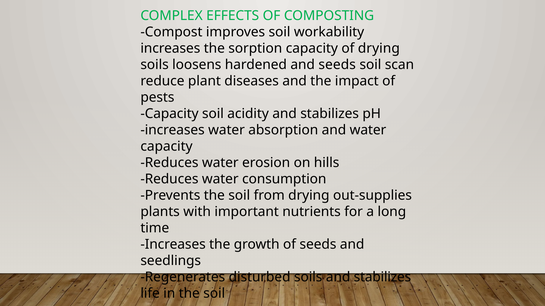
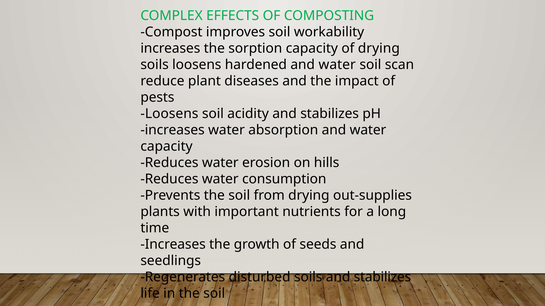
hardened and seeds: seeds -> water (337, 65)
Capacity: Capacity -> Loosens (169, 114)
